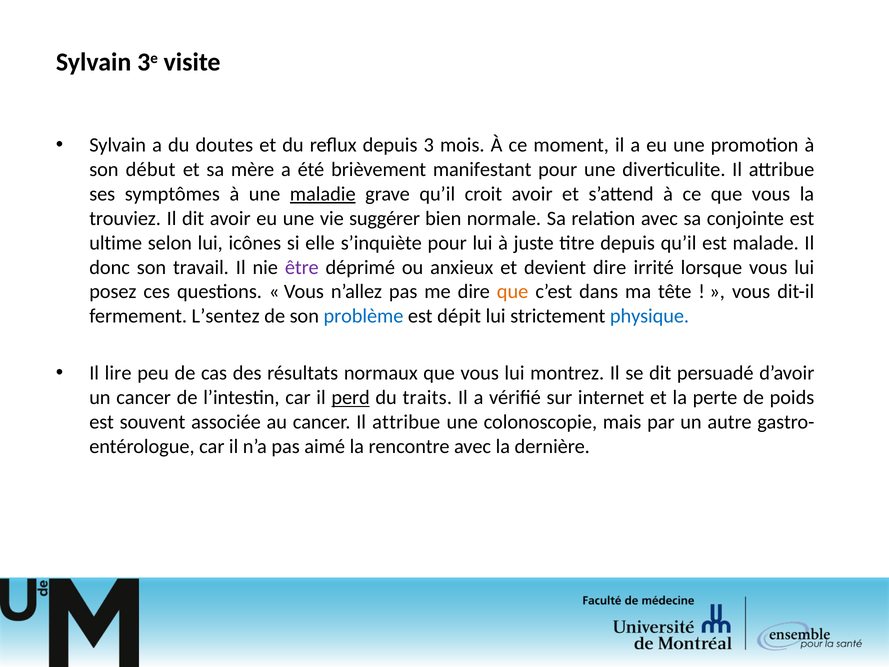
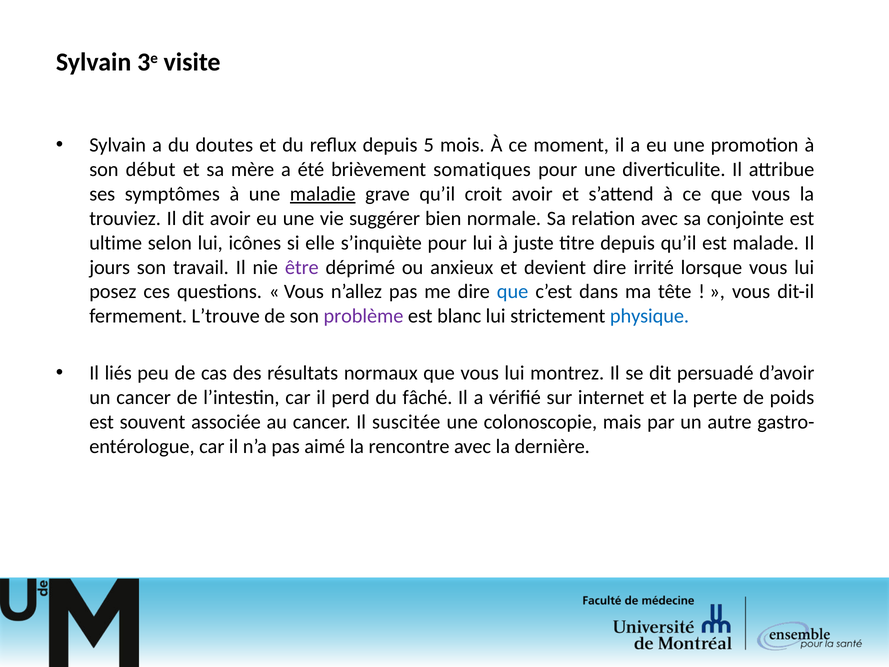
3: 3 -> 5 (429, 145)
manifestant: manifestant -> somatiques (482, 170)
donc: donc -> jours (110, 267)
que colour: orange -> blue (513, 292)
L’sentez: L’sentez -> L’trouve (226, 316)
problème colour: blue -> purple (363, 316)
dépit: dépit -> blanc (459, 316)
lire: lire -> liés (118, 373)
perd underline: present -> none (351, 397)
traits: traits -> fâché (427, 397)
cancer Il attribue: attribue -> suscitée (406, 422)
